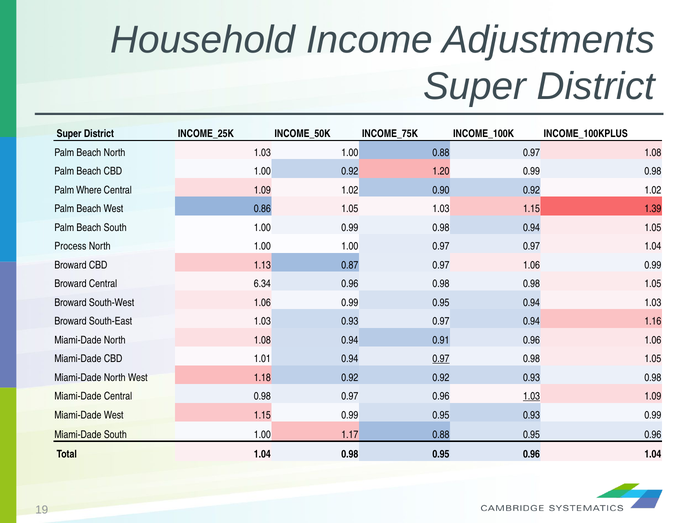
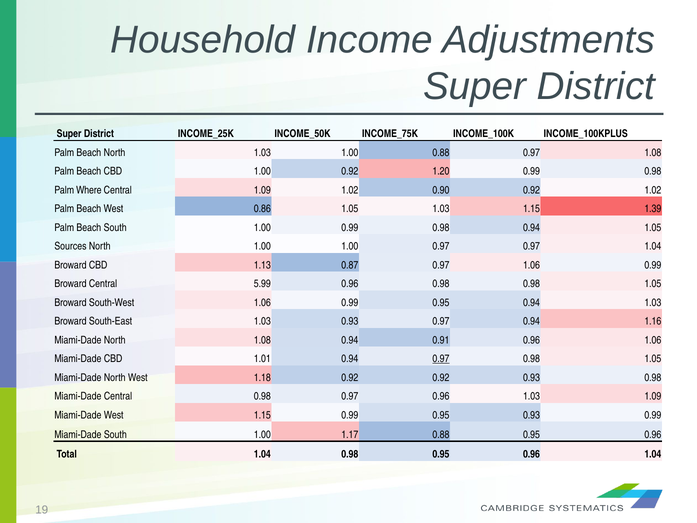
Process: Process -> Sources (70, 246)
6.34: 6.34 -> 5.99 (262, 284)
1.03 underline: present -> none (531, 396)
